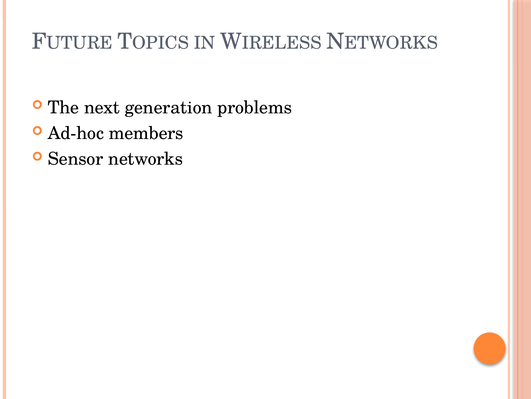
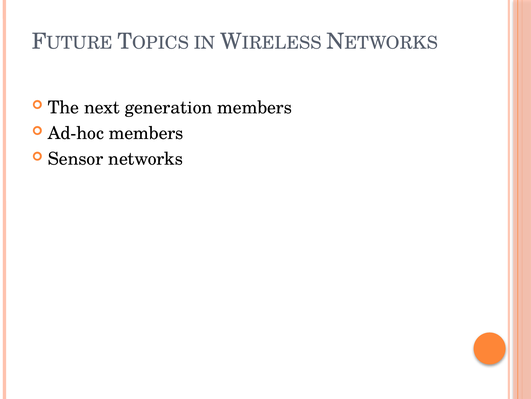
generation problems: problems -> members (255, 107)
